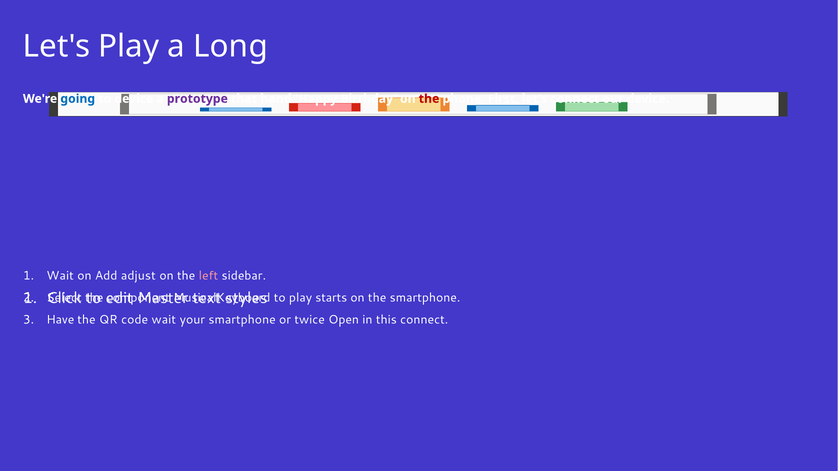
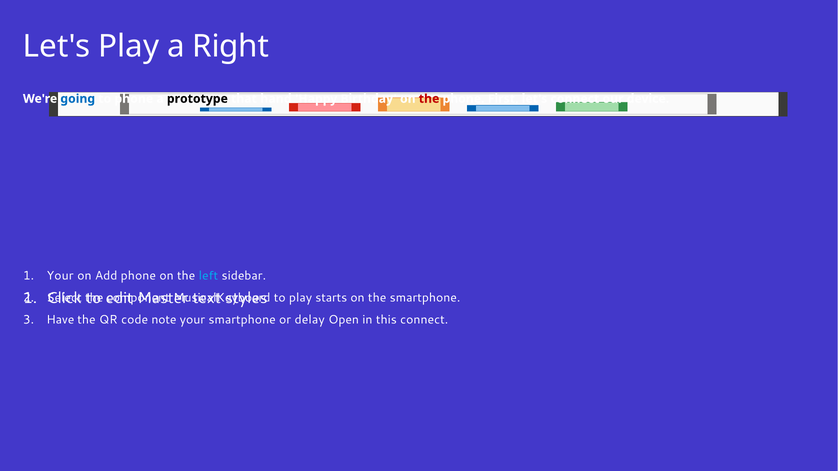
Long: Long -> Right (231, 46)
to device: device -> phone (134, 99)
prototype colour: purple -> black (197, 99)
Wait: Wait -> Your (60, 276)
Add adjust: adjust -> phone (138, 276)
left colour: pink -> light blue (208, 276)
code wait: wait -> note (164, 320)
twice: twice -> delay (310, 320)
